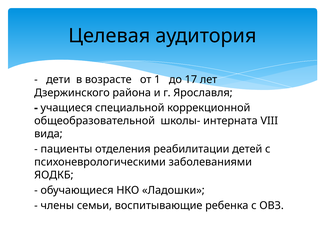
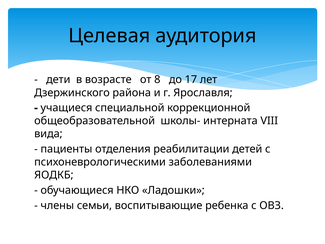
1: 1 -> 8 (157, 80)
